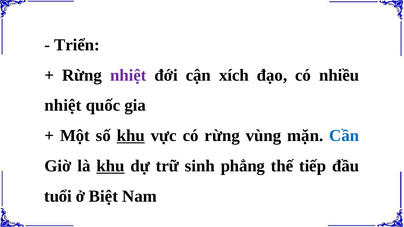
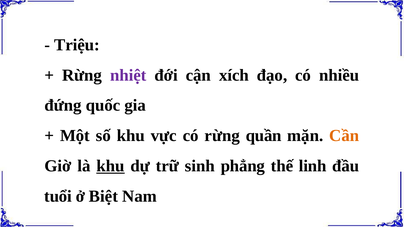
Triển: Triển -> Triệu (77, 45)
nhiệt: nhiệt -> đứng (63, 106)
khu underline: present -> none (131, 136)
vùng: vùng -> quần (264, 136)
Cần colour: blue -> orange (344, 136)
tiếp: tiếp -> linh (313, 166)
